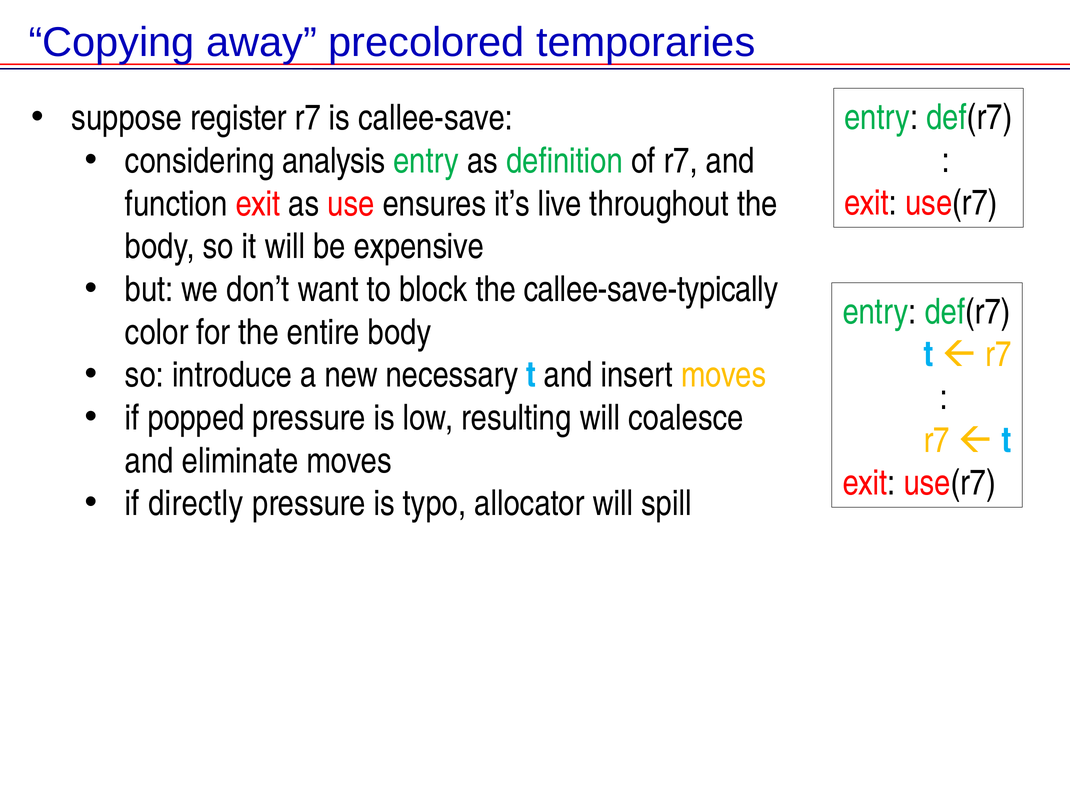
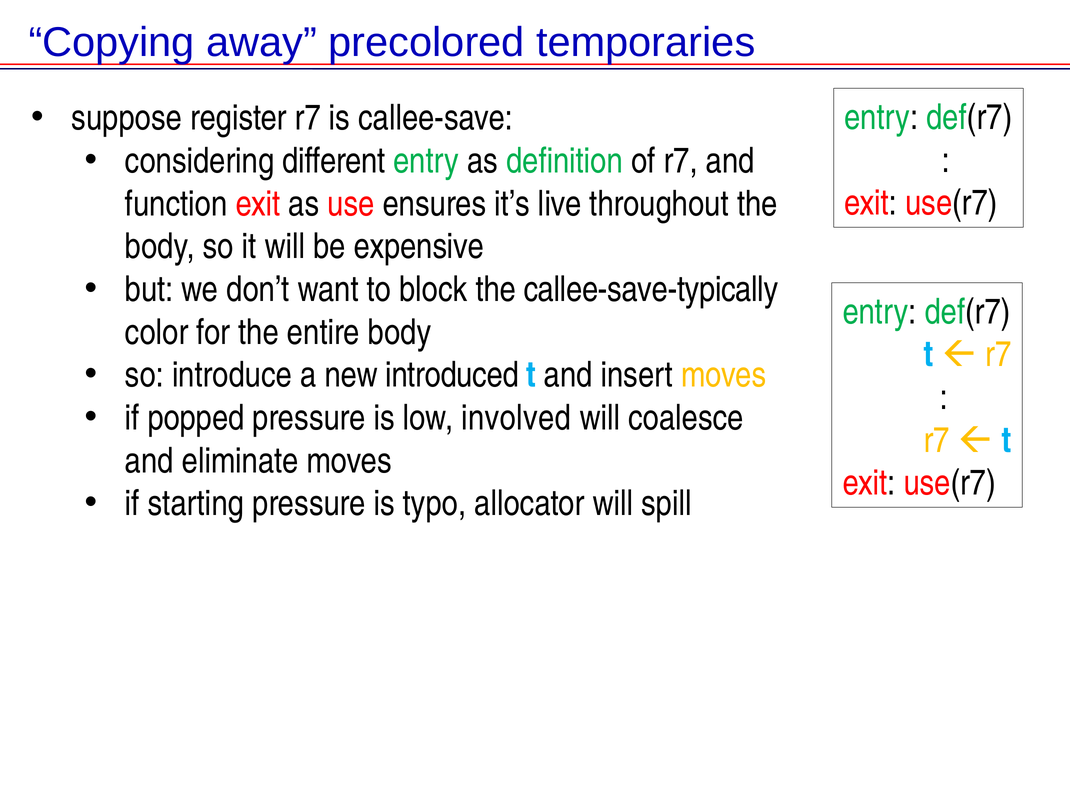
analysis: analysis -> different (334, 161)
necessary: necessary -> introduced (452, 375)
resulting: resulting -> involved (516, 418)
directly: directly -> starting (196, 503)
